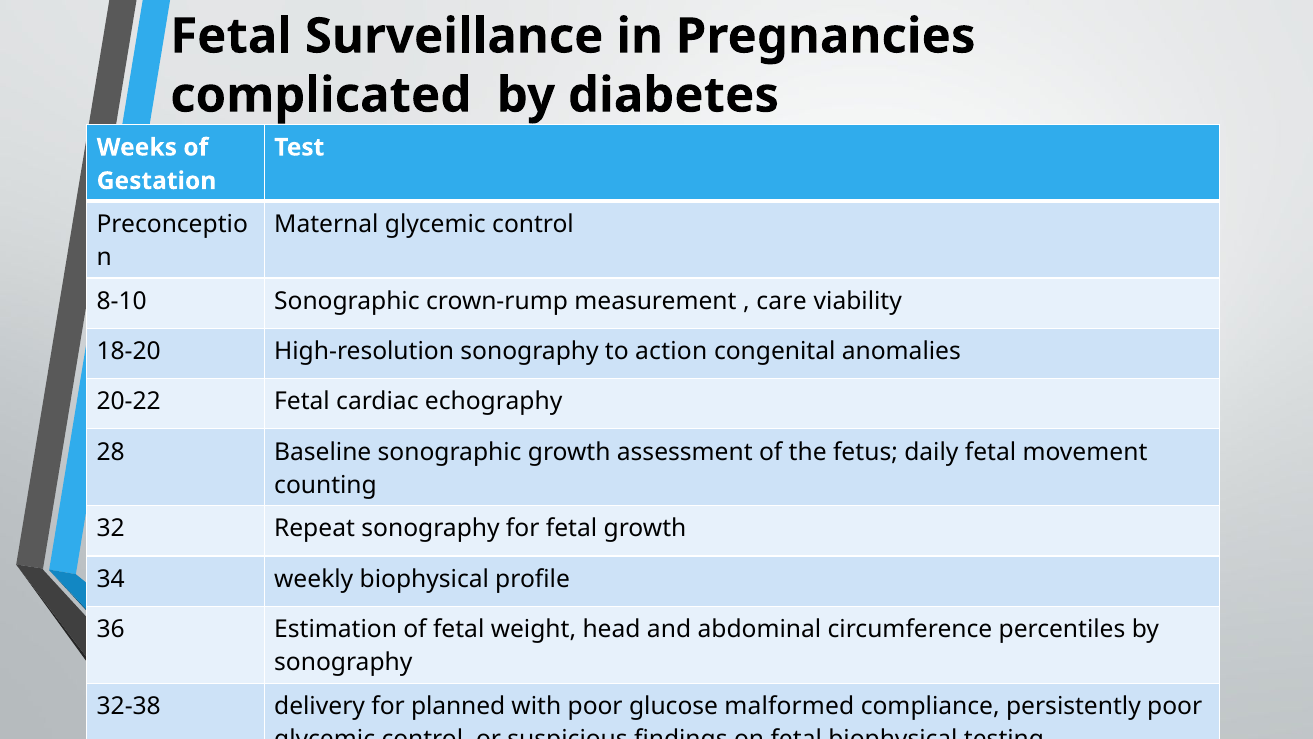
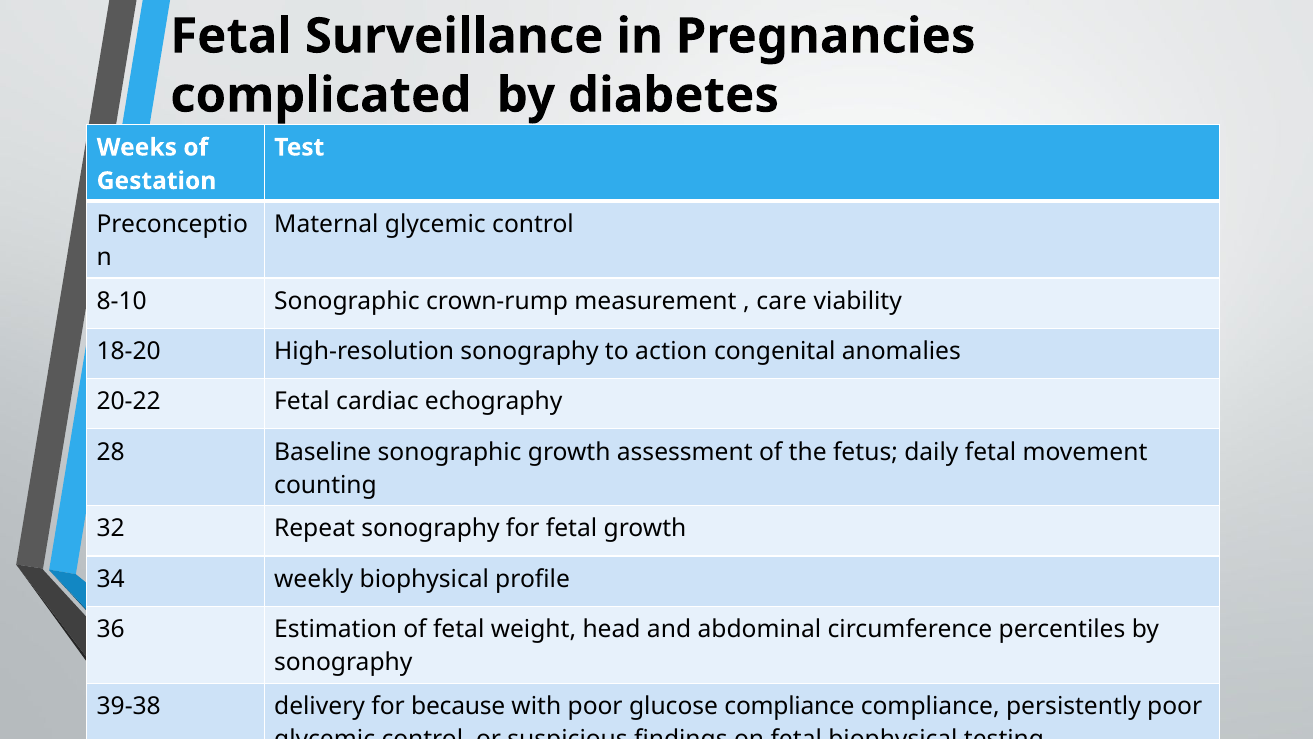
32-38: 32-38 -> 39-38 (129, 706)
planned: planned -> because (458, 706)
glucose malformed: malformed -> compliance (790, 706)
